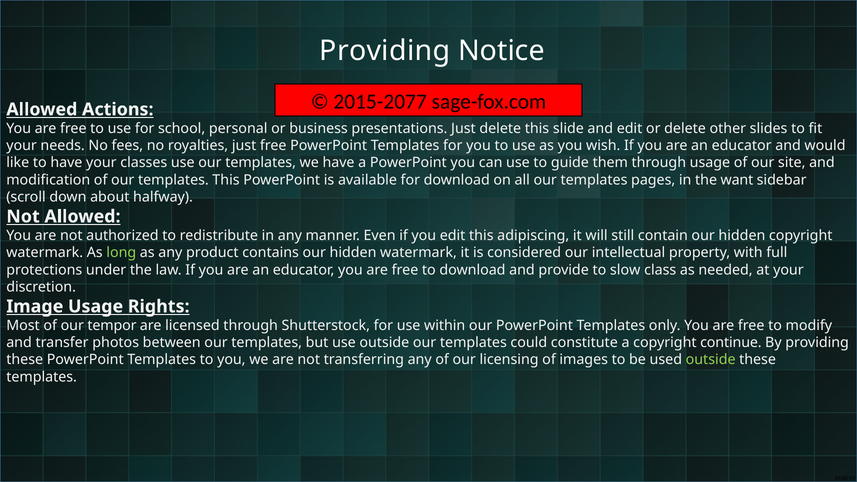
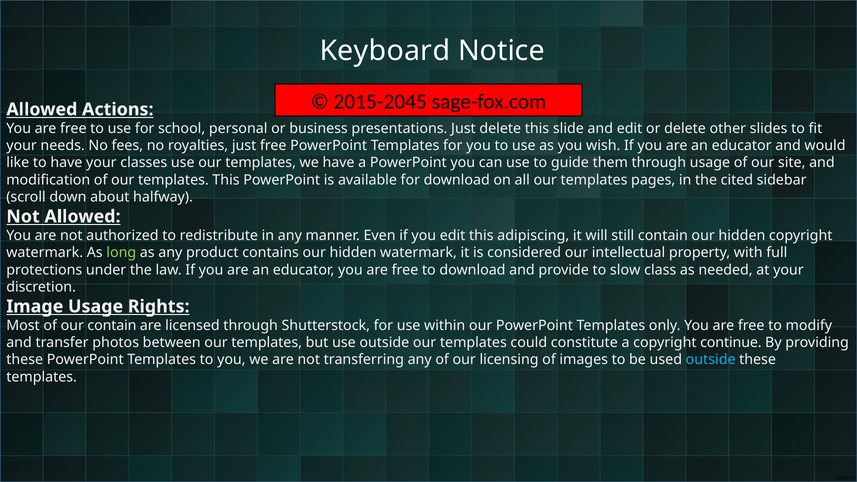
Providing: Providing -> Keyboard (385, 51)
2015-2077: 2015-2077 -> 2015-2045 (380, 102)
want: want -> cited (737, 180)
our tempor: tempor -> contain (112, 326)
outside colour: light green -> light blue (711, 360)
